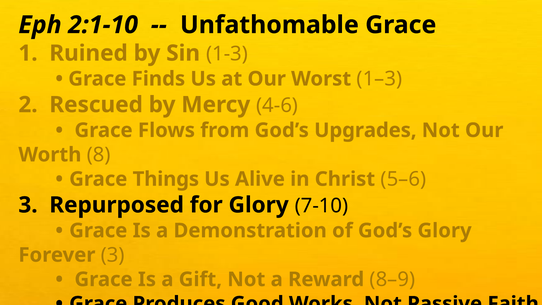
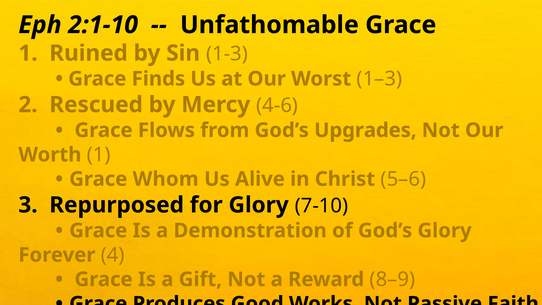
Worth 8: 8 -> 1 (99, 155)
Things: Things -> Whom (166, 179)
Forever 3: 3 -> 4 (113, 255)
